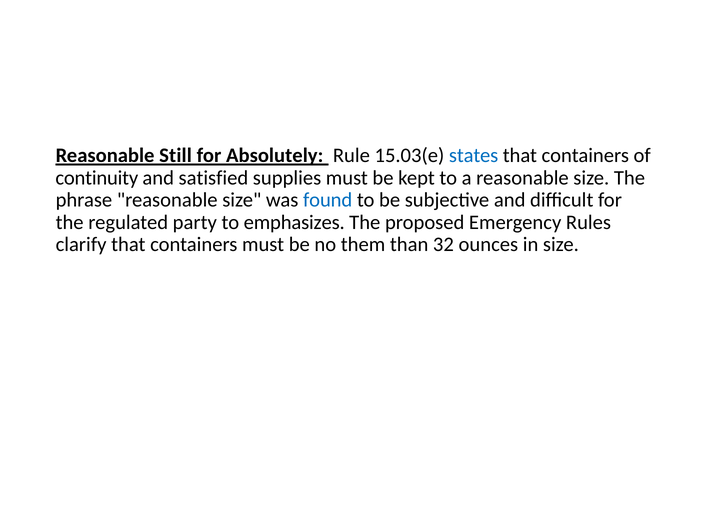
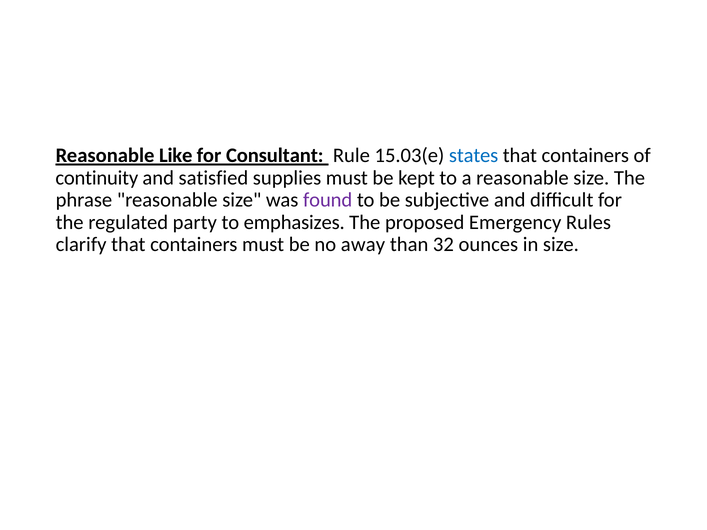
Still: Still -> Like (176, 156)
Absolutely: Absolutely -> Consultant (275, 156)
found colour: blue -> purple (328, 200)
them: them -> away (363, 245)
